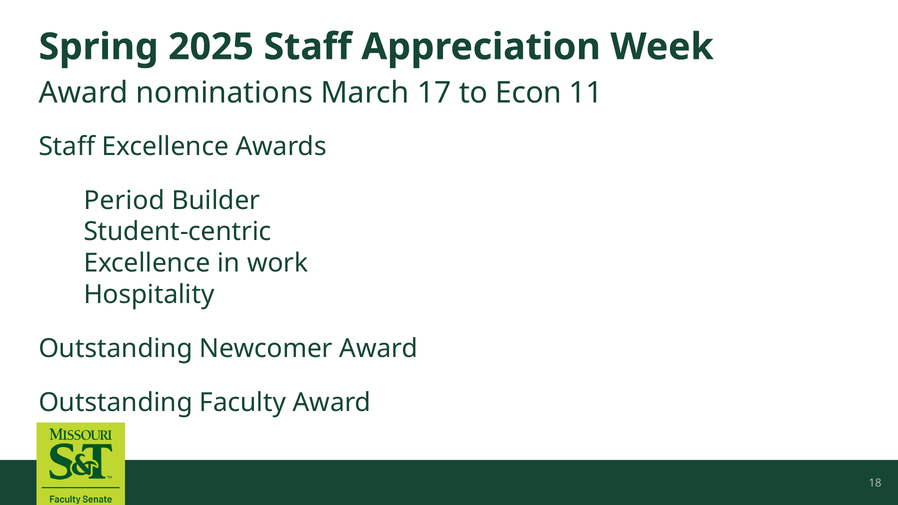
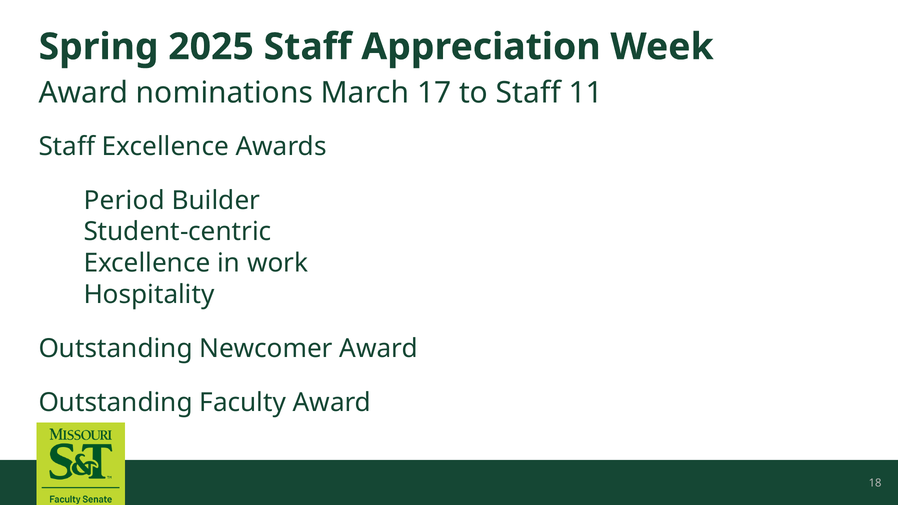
to Econ: Econ -> Staff (528, 93)
